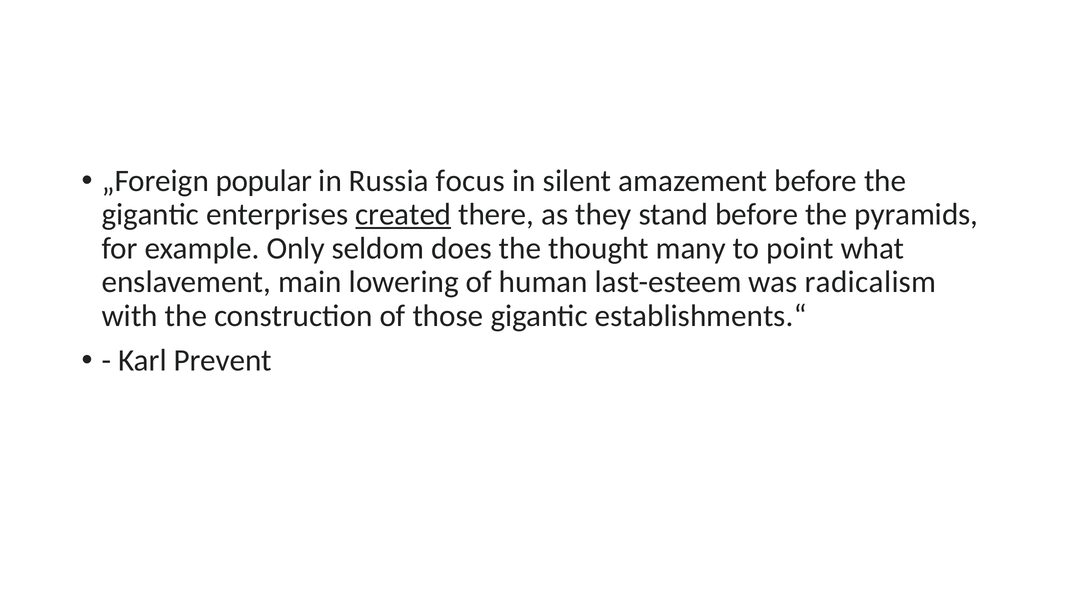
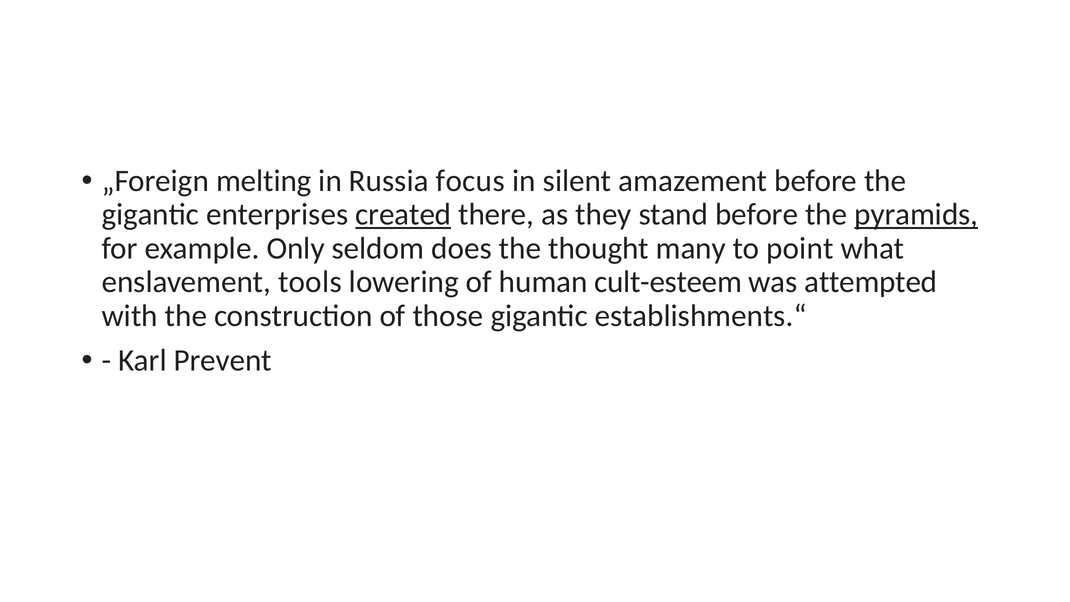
popular: popular -> melting (264, 181)
pyramids underline: none -> present (916, 215)
main: main -> tools (310, 282)
last-esteem: last-esteem -> cult-esteem (668, 282)
radicalism: radicalism -> attempted (871, 282)
